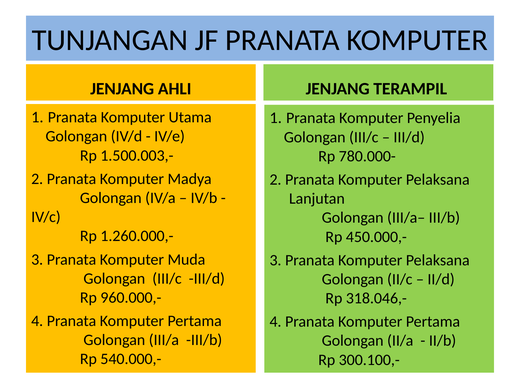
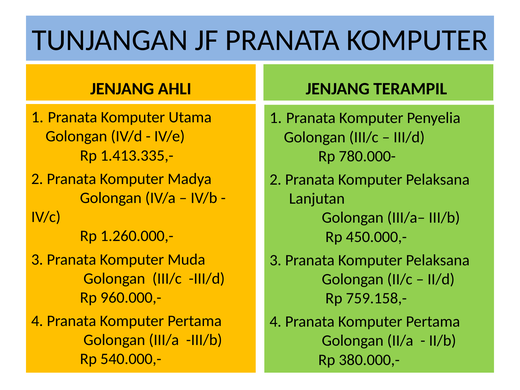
1.500.003,-: 1.500.003,- -> 1.413.335,- (137, 155)
318.046,-: 318.046,- -> 759.158,- (376, 298)
300.100,-: 300.100,- -> 380.000,- (369, 360)
